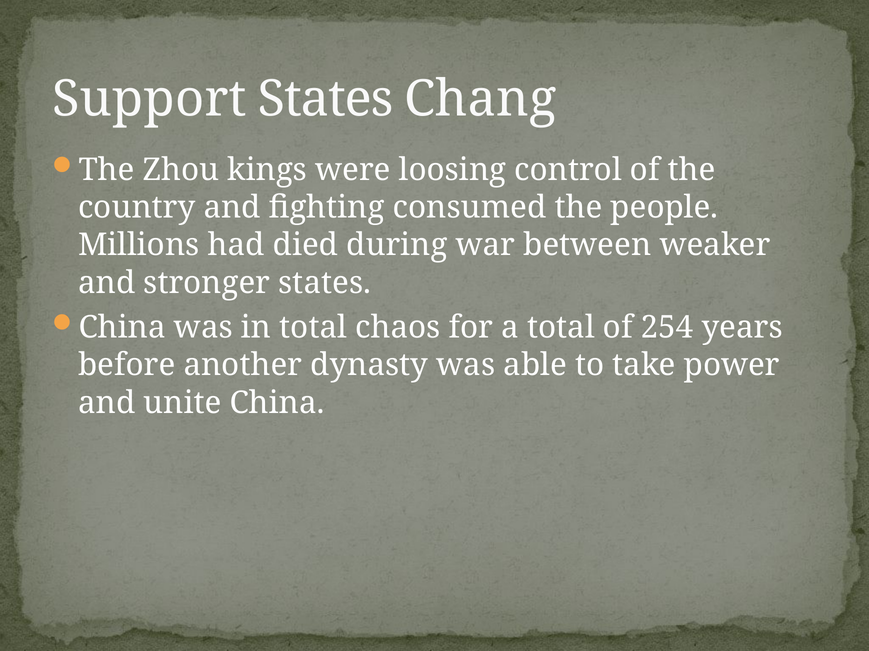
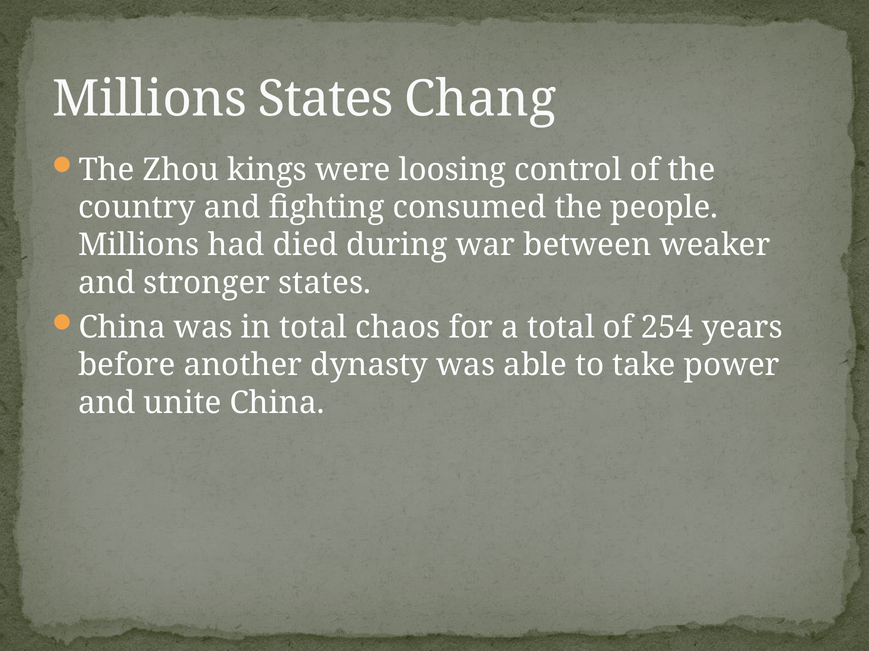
Support: Support -> Millions (149, 99)
